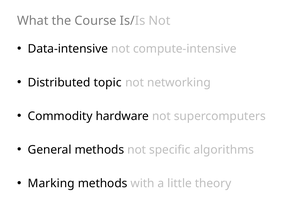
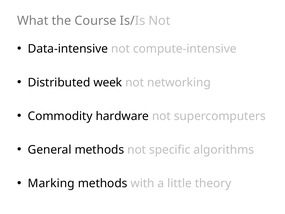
topic: topic -> week (108, 82)
